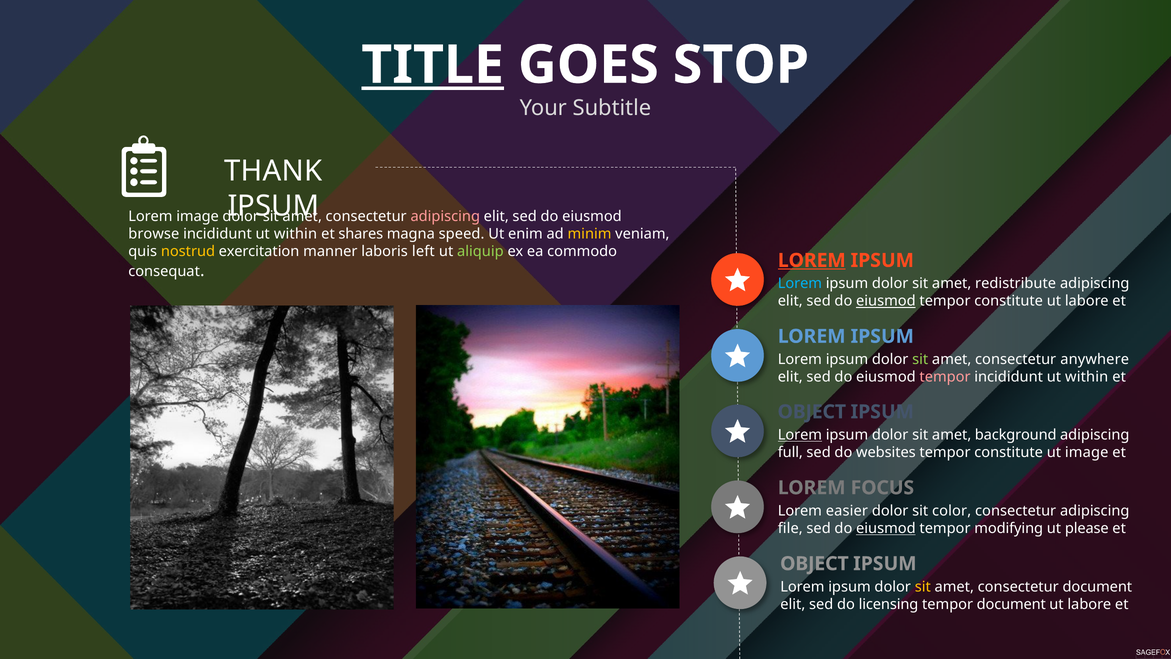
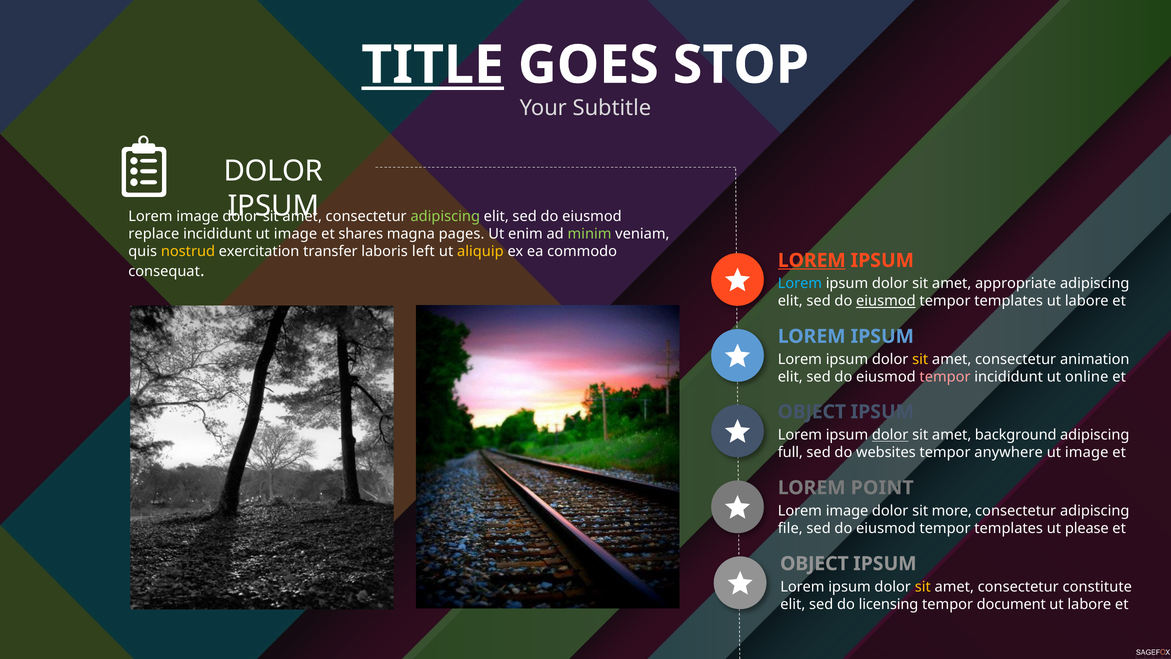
THANK: THANK -> DOLOR (273, 171)
adipiscing colour: pink -> light green (445, 216)
browse: browse -> replace (154, 234)
within: within -> image (296, 234)
speed: speed -> pages (462, 234)
minim colour: yellow -> light green (590, 234)
manner: manner -> transfer (330, 251)
aliquip colour: light green -> yellow (480, 251)
redistribute: redistribute -> appropriate (1016, 283)
constitute: constitute -> templates (1009, 301)
sit colour: light green -> yellow (920, 359)
anywhere: anywhere -> animation (1095, 359)
within: within -> online (1087, 377)
Lorem underline: present -> none (800, 435)
dolor underline: none -> present (890, 435)
constitute: constitute -> anywhere (1009, 452)
FOCUS: FOCUS -> POINT (882, 488)
easier: easier -> image (847, 511)
color: color -> more (952, 511)
eiusmod underline: present -> none (886, 528)
modifying: modifying -> templates (1009, 528)
consectetur document: document -> constitute (1097, 587)
